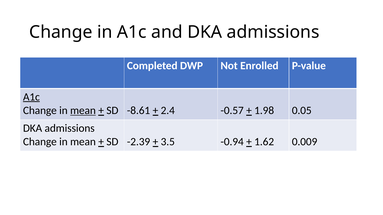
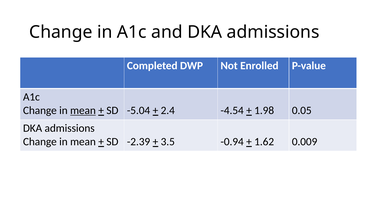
A1c underline: present -> none (31, 97)
-8.61: -8.61 -> -5.04 (139, 111)
-0.57: -0.57 -> -4.54 (232, 111)
